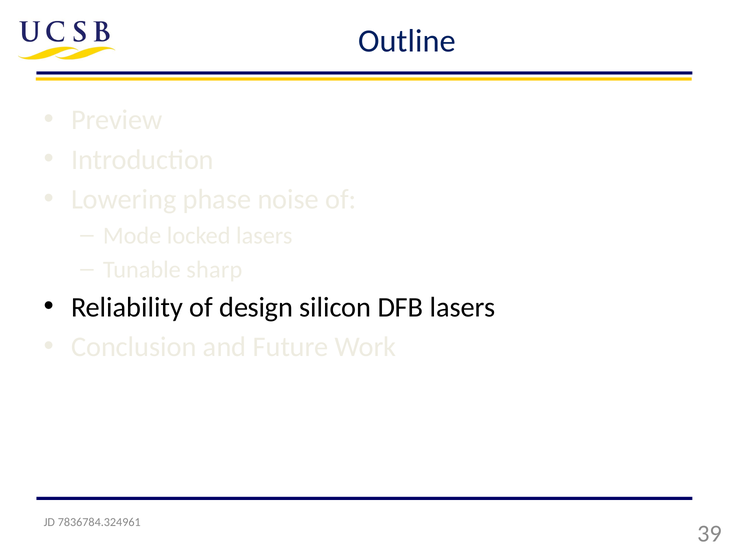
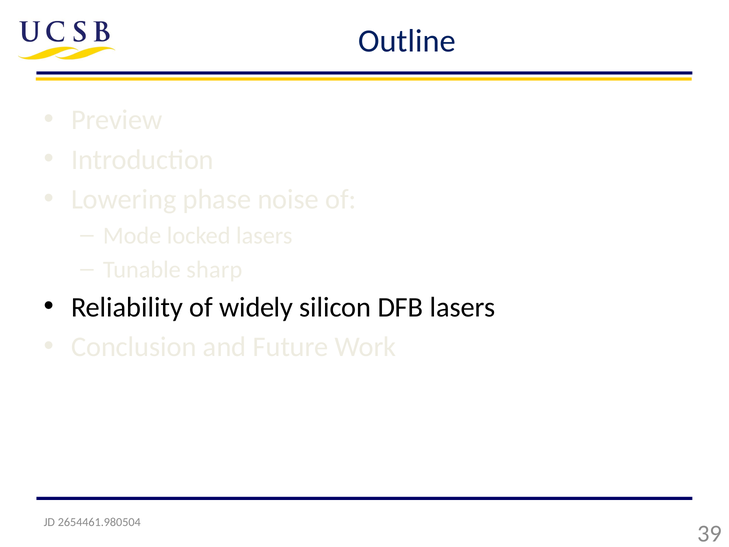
design: design -> widely (256, 307)
7836784.324961: 7836784.324961 -> 2654461.980504 (99, 522)
